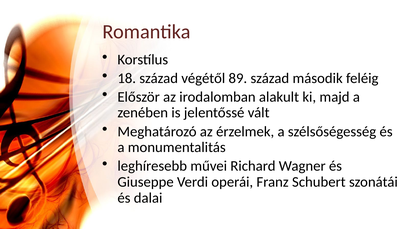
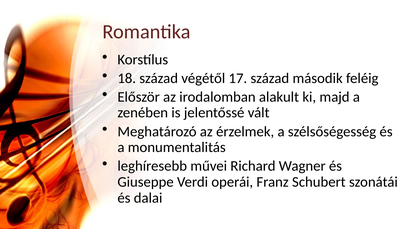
89: 89 -> 17 (238, 78)
